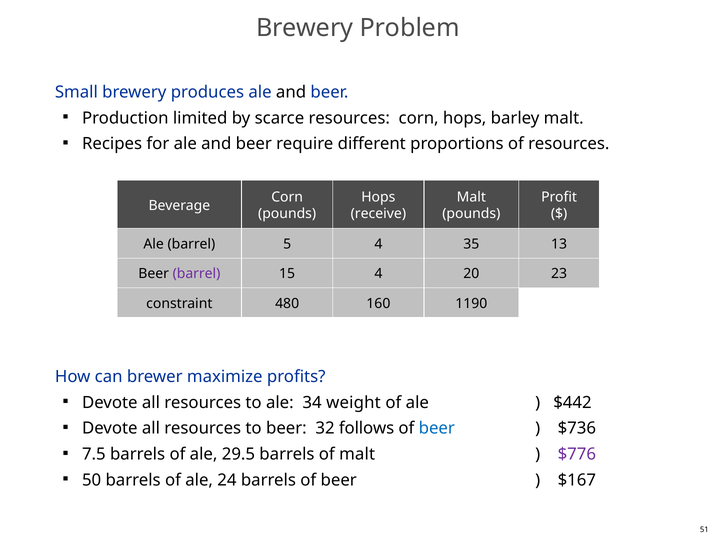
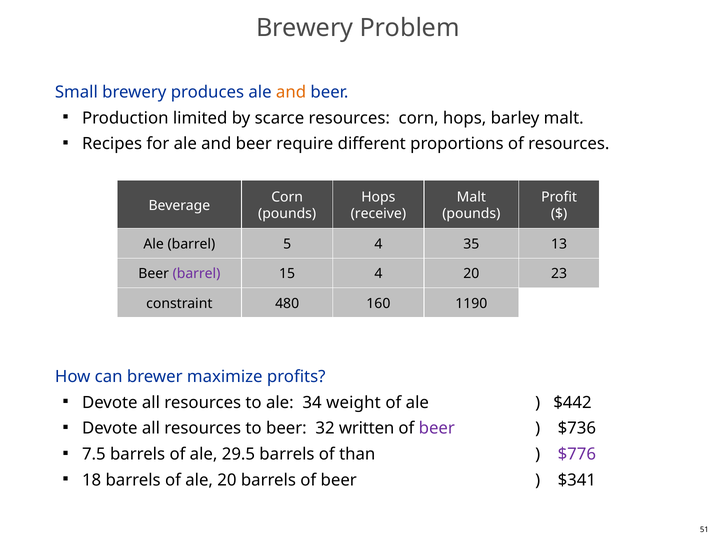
and colour: black -> orange (291, 92)
follows: follows -> written (367, 428)
beer colour: blue -> purple (437, 428)
of malt: malt -> than (357, 454)
50: 50 -> 18 (92, 480)
ale 24: 24 -> 20 (227, 480)
$167: $167 -> $341 (577, 480)
